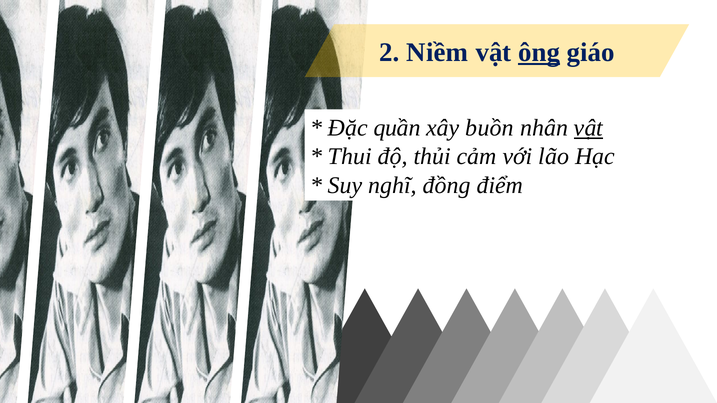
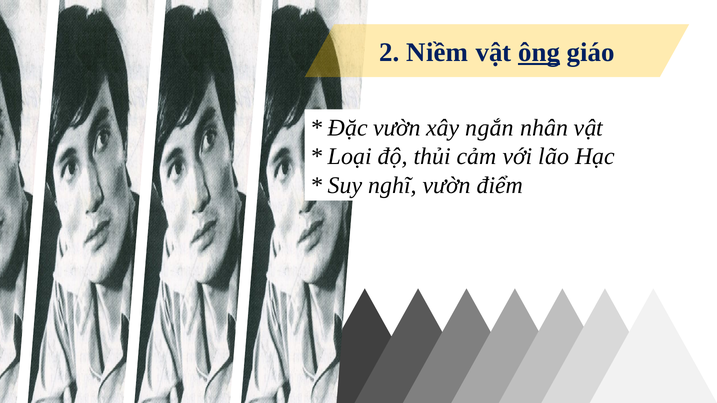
Đặc quần: quần -> vườn (397, 128)
buồn: buồn -> ngắn (490, 128)
vật underline: present -> none (589, 128)
Thui: Thui -> Loại (350, 157)
nghĩ đồng: đồng -> vườn (447, 185)
